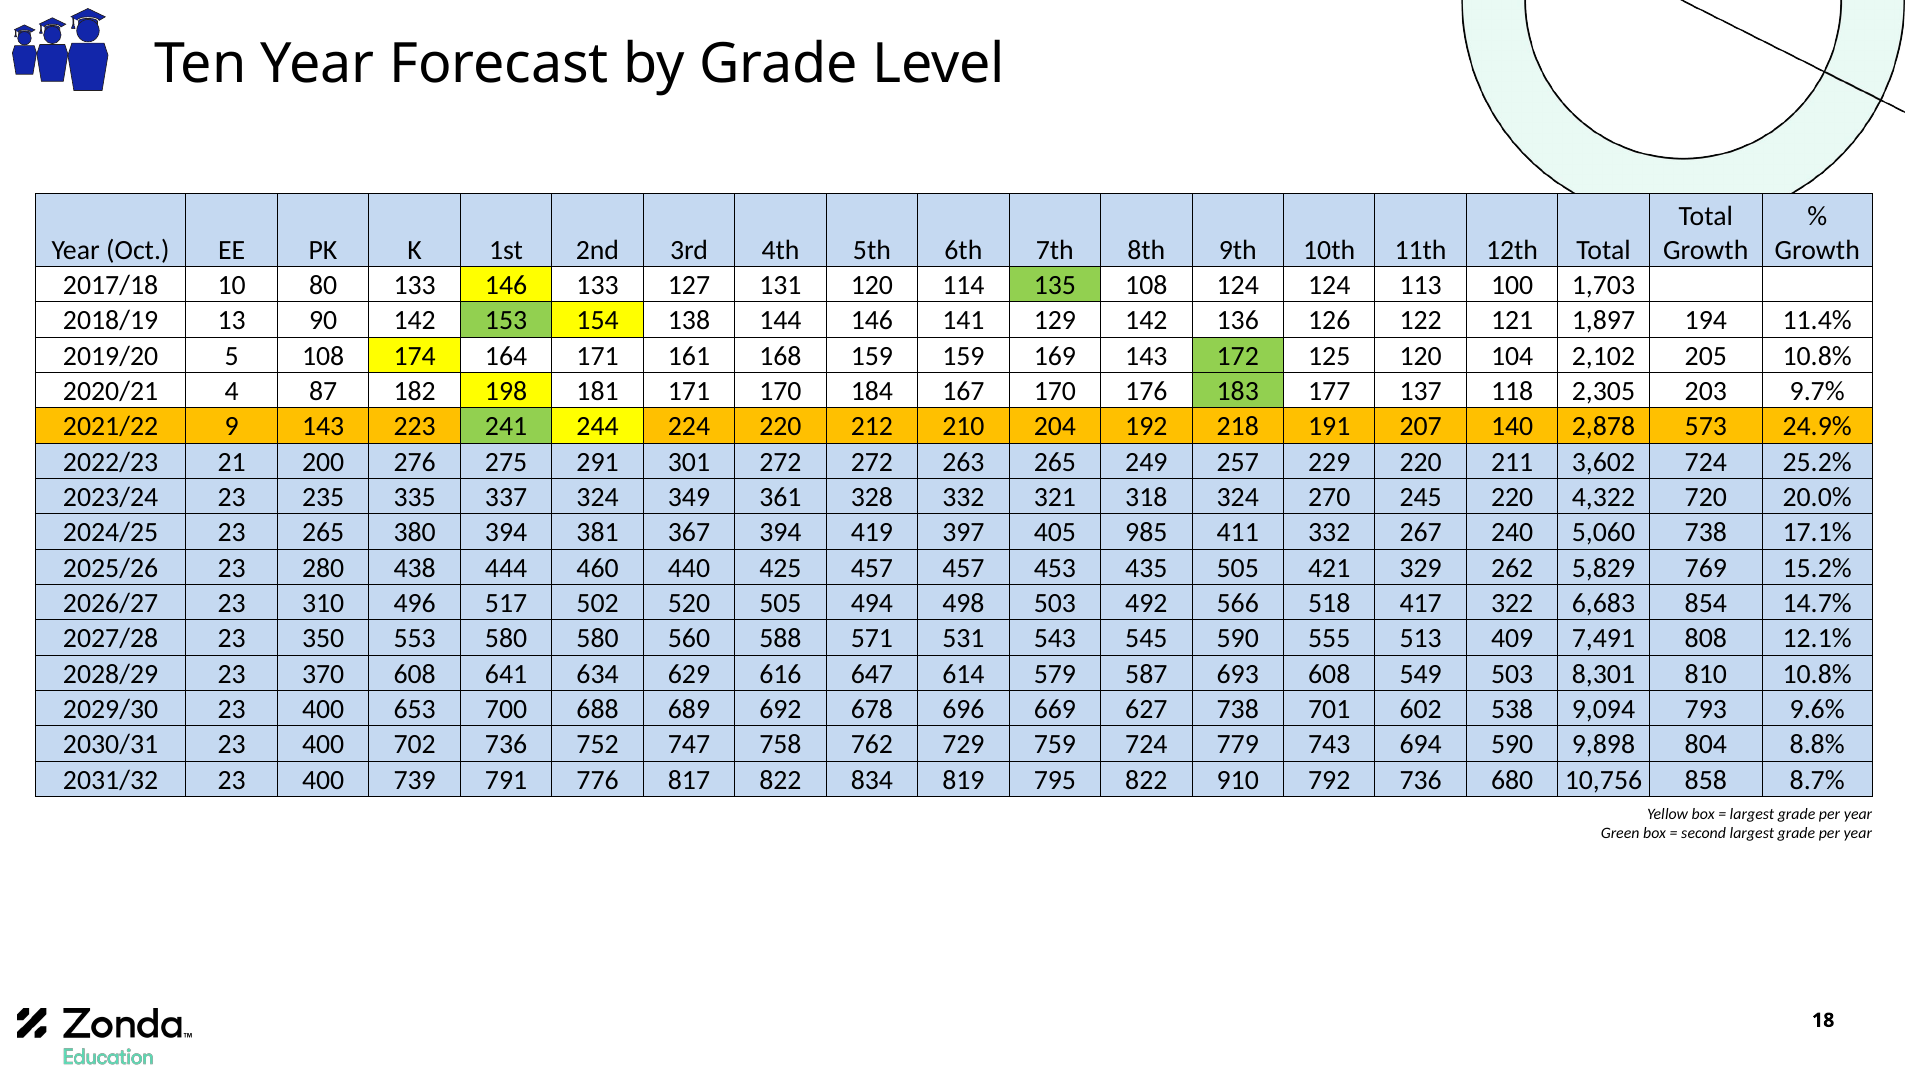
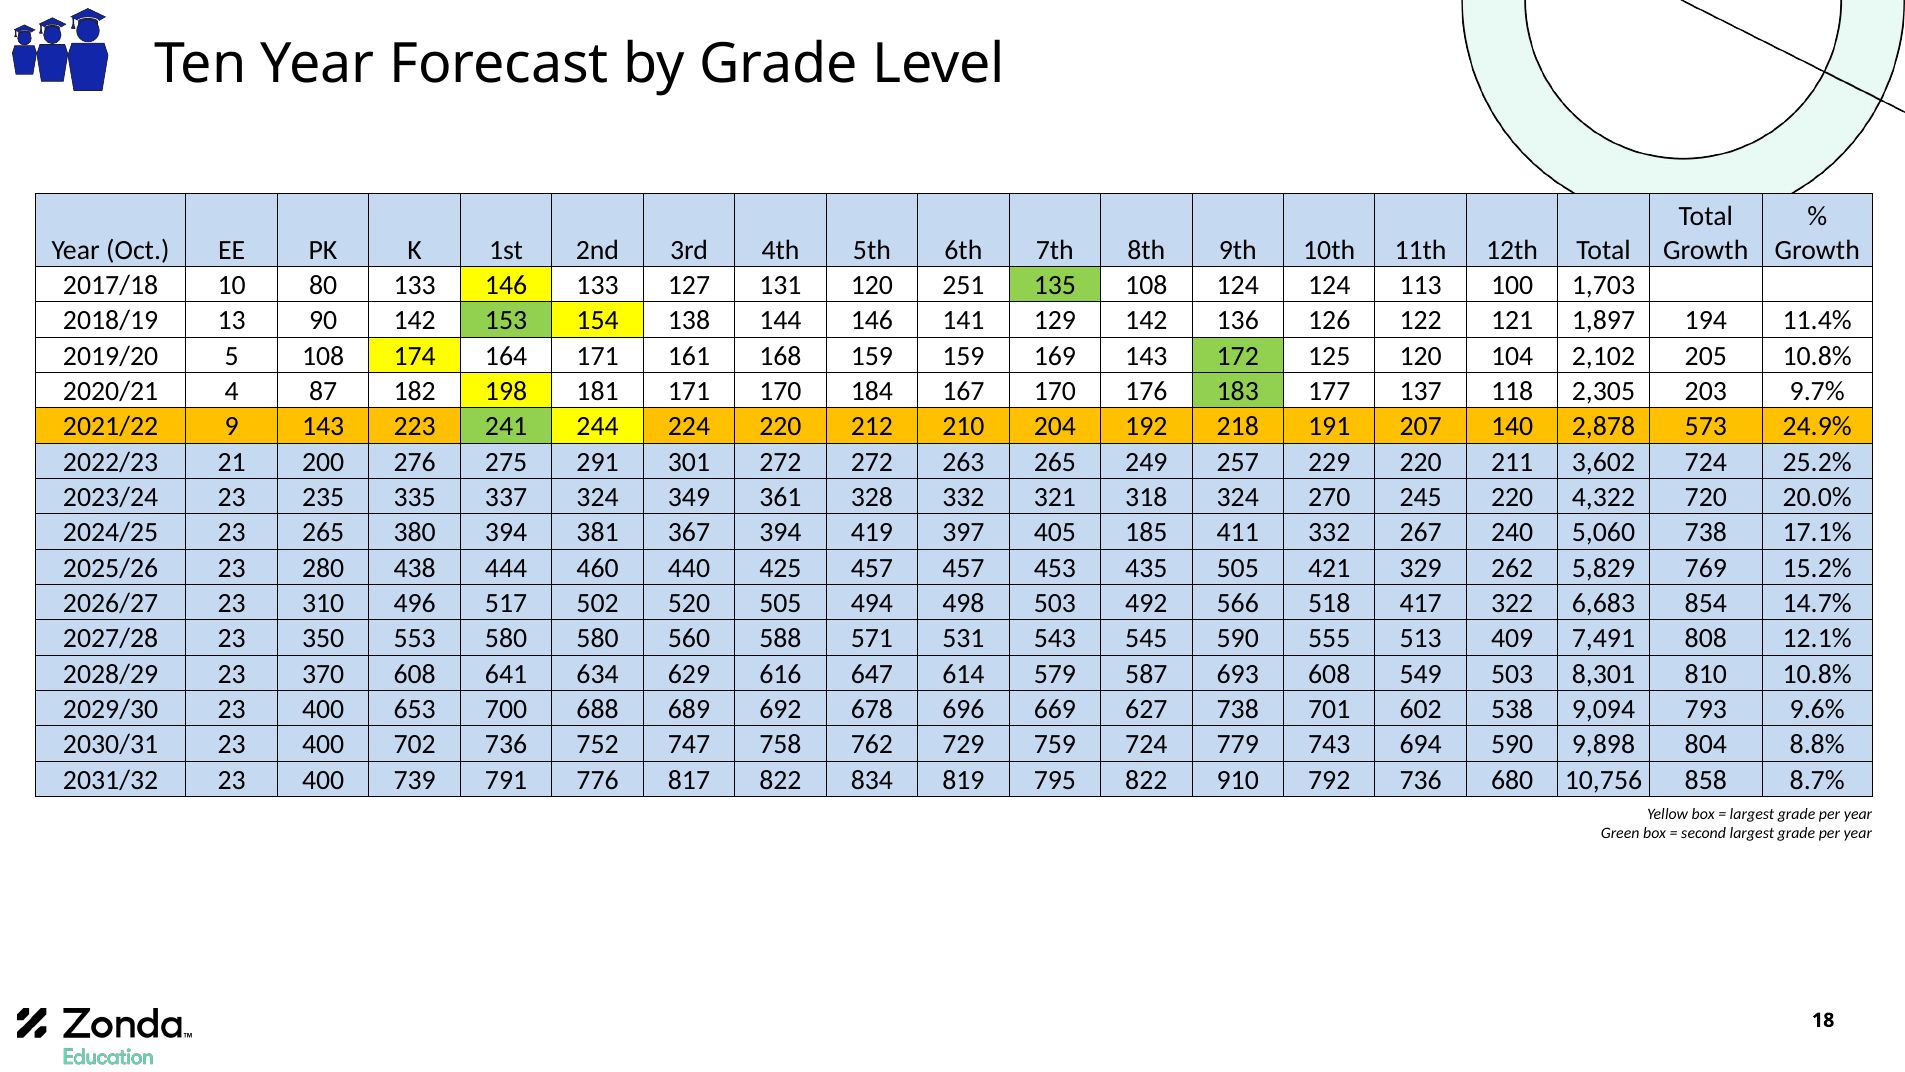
114: 114 -> 251 (963, 285)
985: 985 -> 185 (1146, 532)
